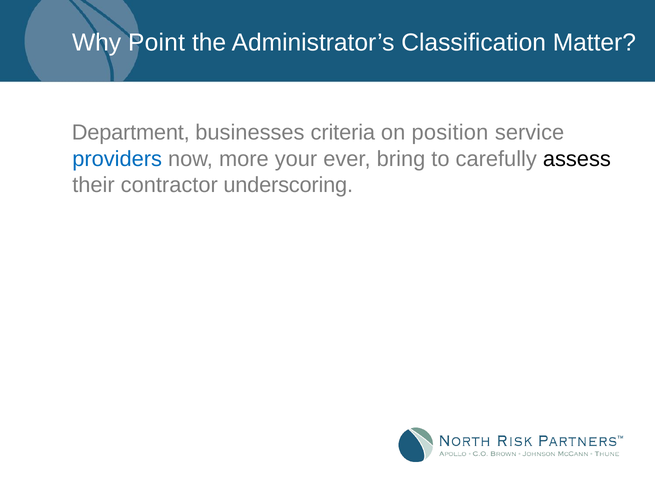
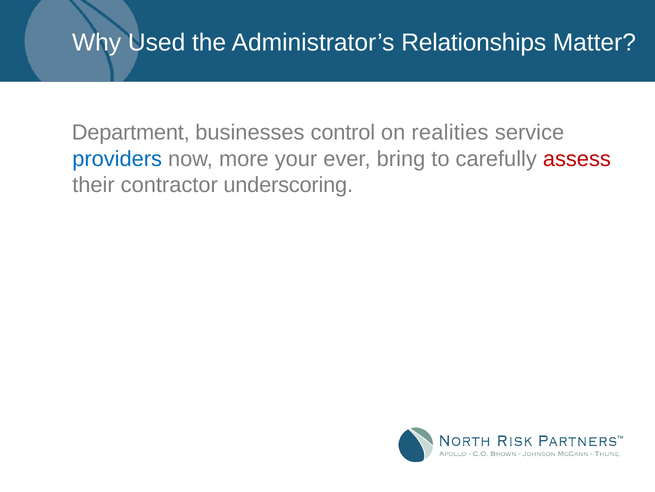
Point: Point -> Used (157, 43)
Classification: Classification -> Relationships (474, 43)
criteria: criteria -> control (343, 133)
position: position -> realities (450, 133)
assess colour: black -> red (577, 159)
